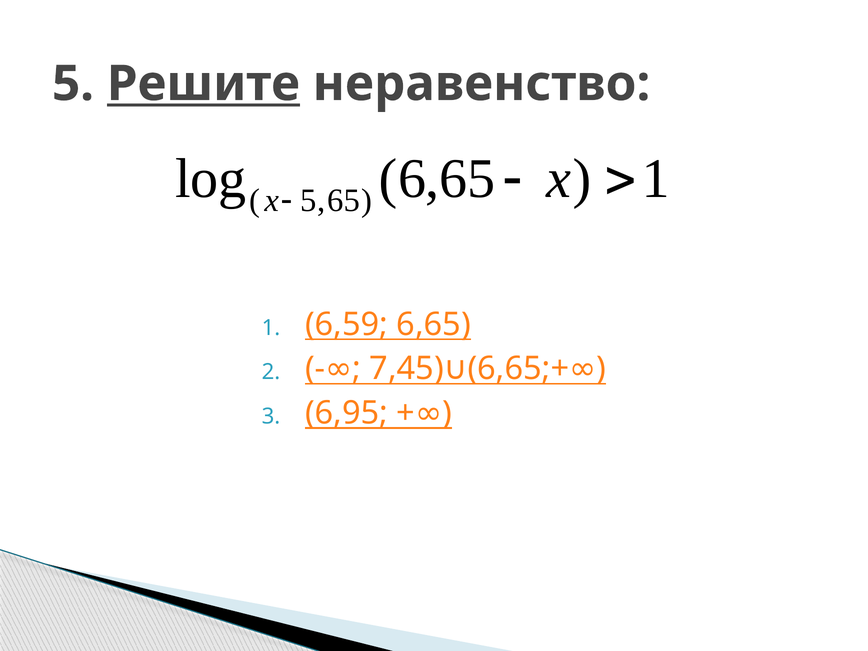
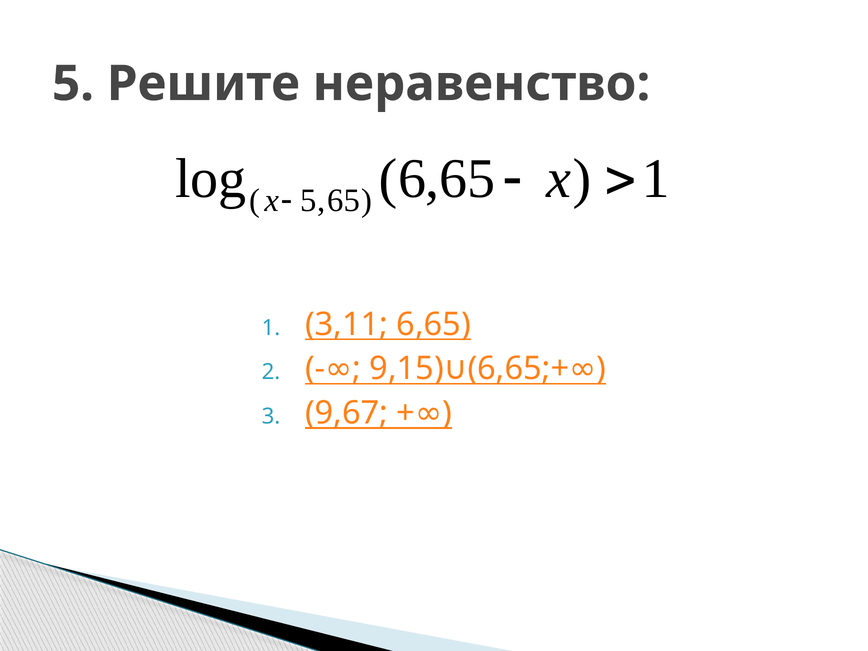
Решите underline: present -> none (203, 84)
6,59: 6,59 -> 3,11 (347, 324)
7,45: 7,45 -> 9,15 (407, 369)
6,95: 6,95 -> 9,67 (347, 413)
